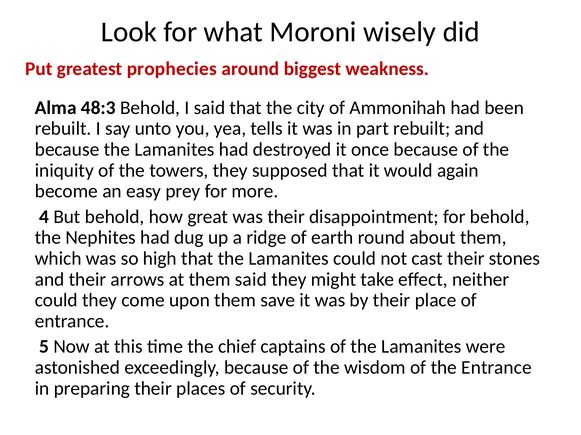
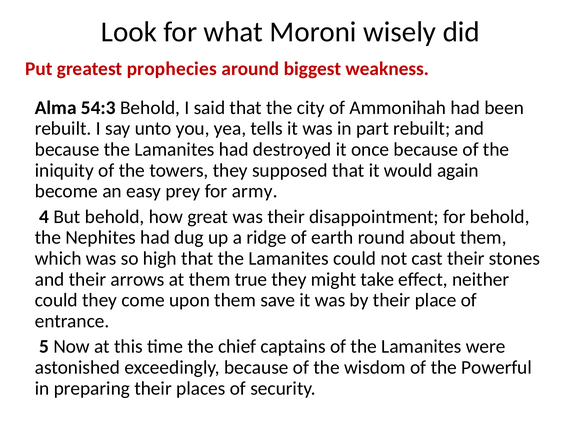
48:3: 48:3 -> 54:3 (98, 108)
more: more -> army (255, 192)
them said: said -> true (251, 280)
the Entrance: Entrance -> Powerful (497, 368)
